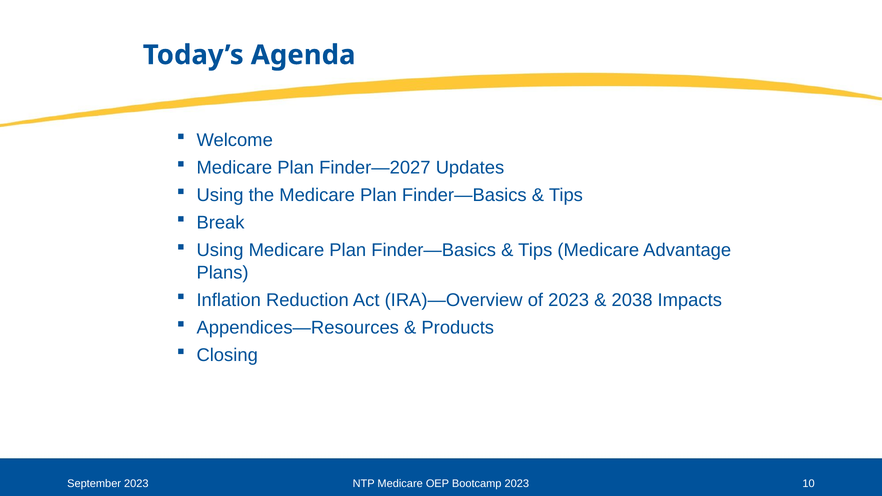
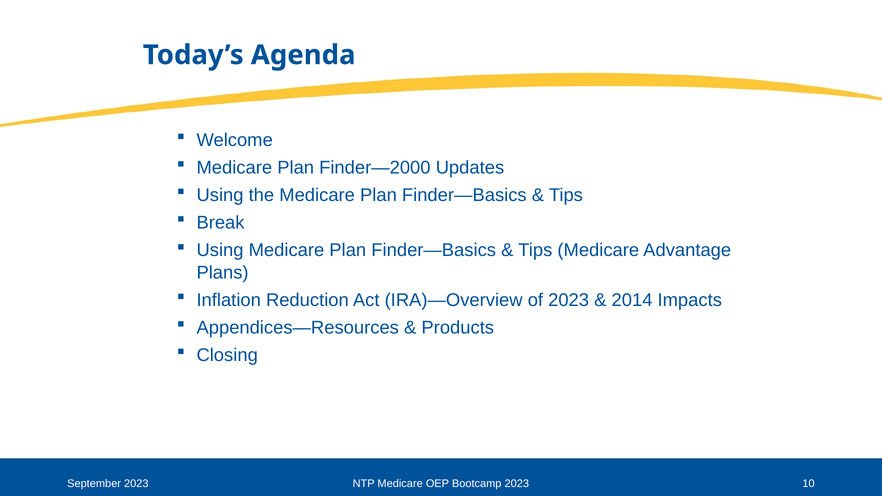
Finder―2027: Finder―2027 -> Finder―2000 (375, 168)
2038: 2038 -> 2014 (632, 300)
